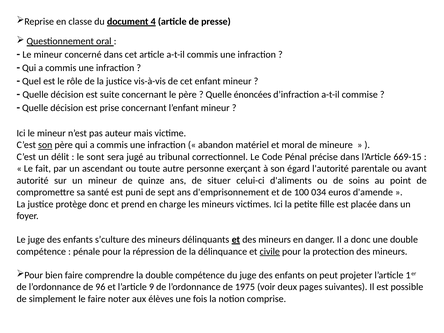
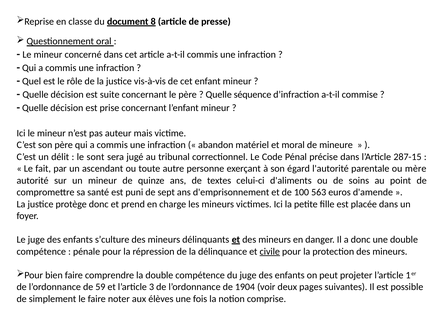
4: 4 -> 8 (153, 21)
énoncées: énoncées -> séquence (253, 94)
son underline: present -> none (45, 145)
669-15: 669-15 -> 287-15 (408, 157)
avant: avant -> mère (416, 169)
situer: situer -> textes (219, 180)
034: 034 -> 563 (319, 192)
96: 96 -> 59 (100, 287)
9: 9 -> 3 (152, 287)
1975: 1975 -> 1904 (245, 287)
